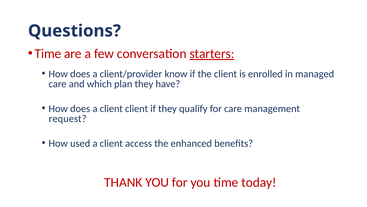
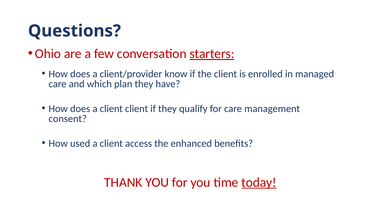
Time: Time -> Ohio (48, 54)
request: request -> consent (68, 118)
today underline: none -> present (259, 182)
